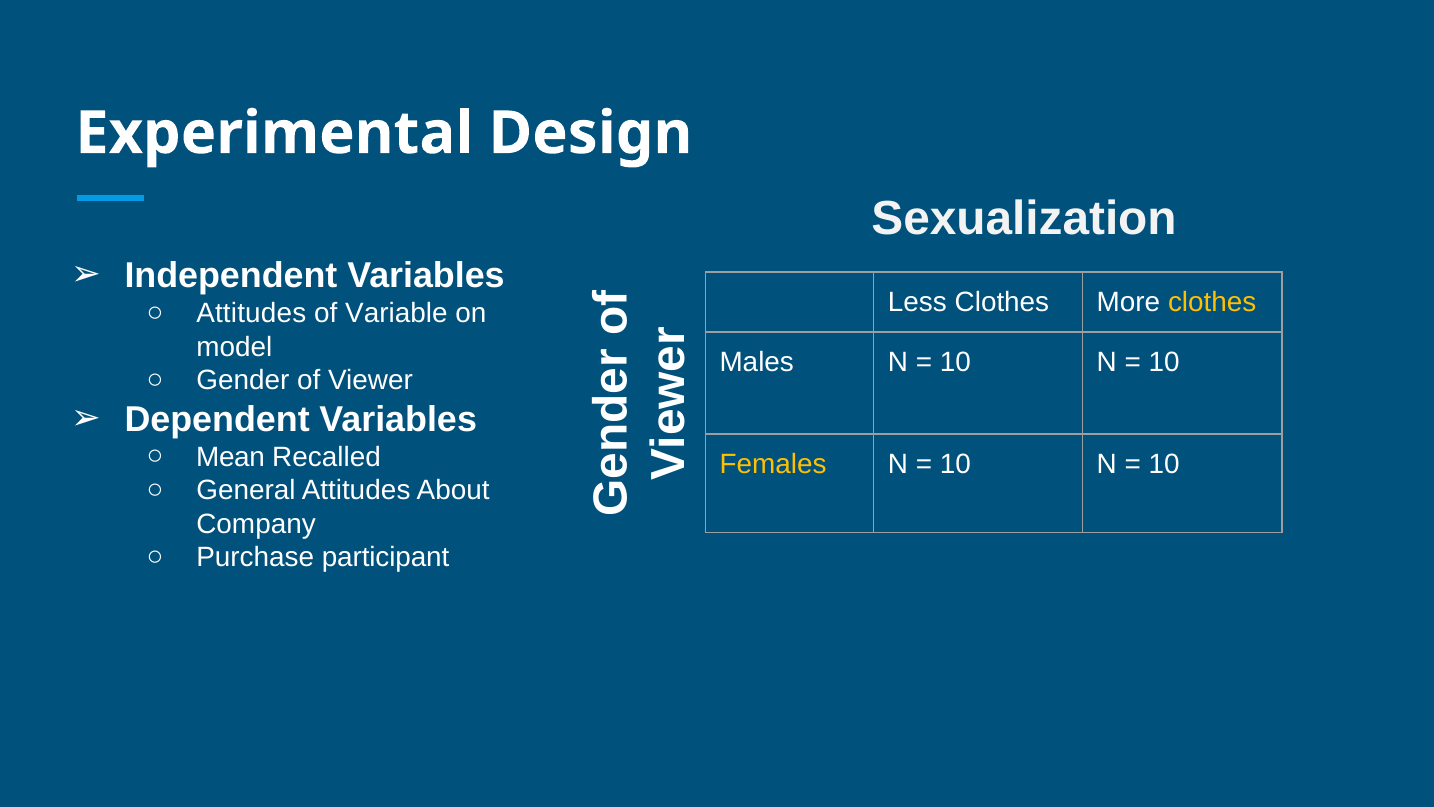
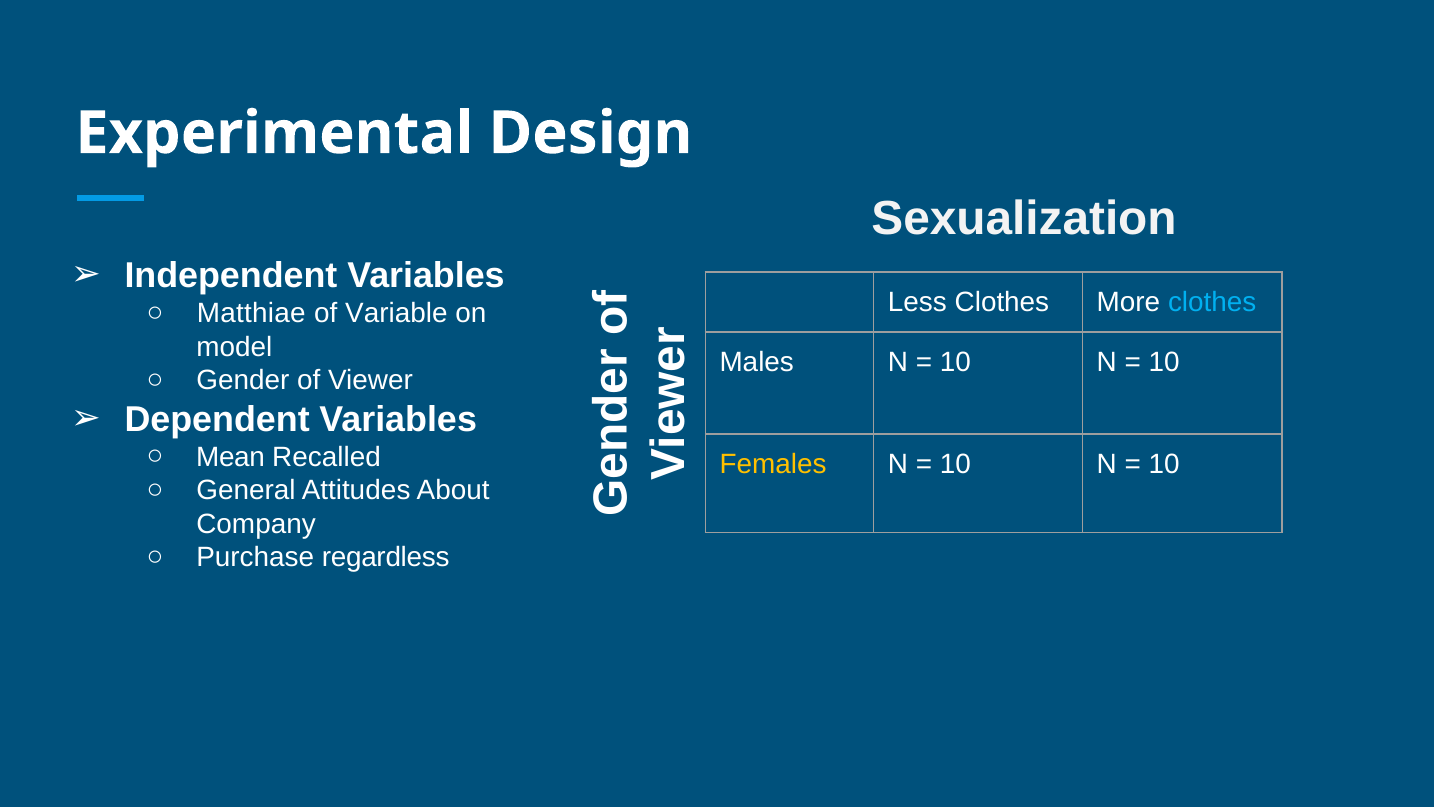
clothes colour: yellow -> light blue (1212, 302)
Attitudes: Attitudes -> Matthiae (251, 314)
participant: participant -> regardless (386, 557)
